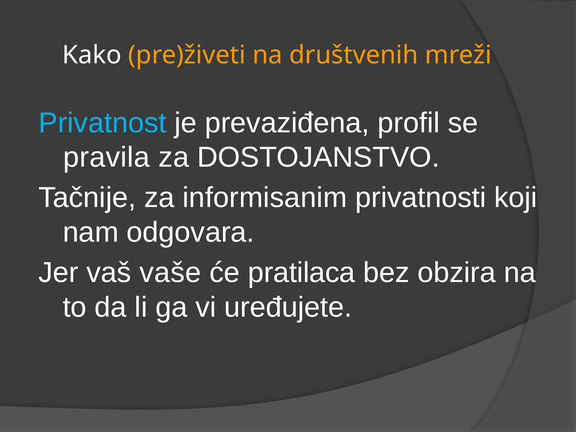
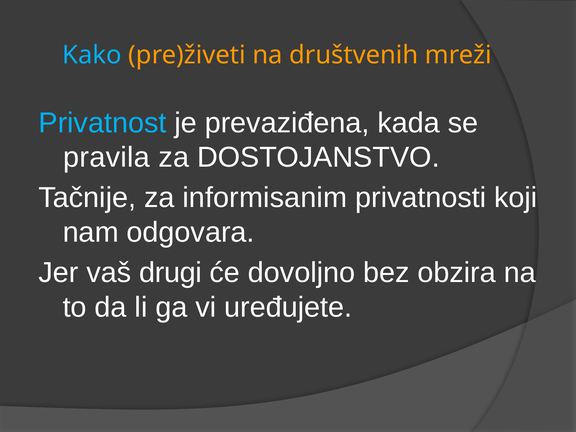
Kako colour: white -> light blue (92, 55)
profil: profil -> kada (409, 123)
vaše: vaše -> drugi (171, 273)
pratilaca: pratilaca -> dovoljno (302, 273)
